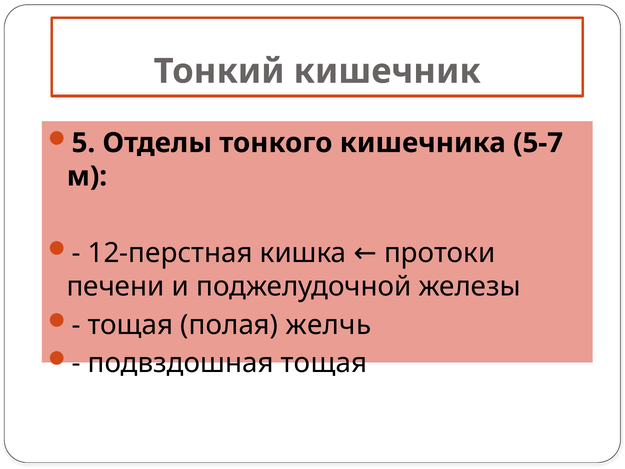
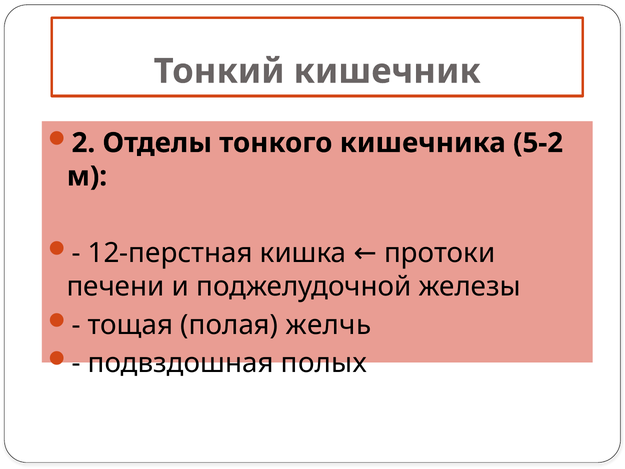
5: 5 -> 2 (83, 143)
5-7: 5-7 -> 5-2 (538, 143)
подвздошная тощая: тощая -> полых (324, 363)
